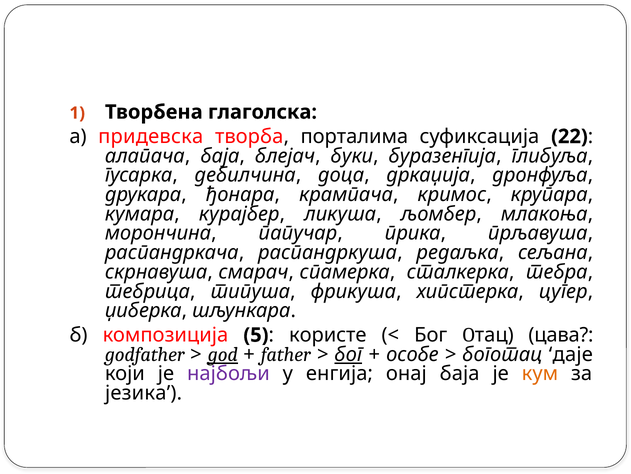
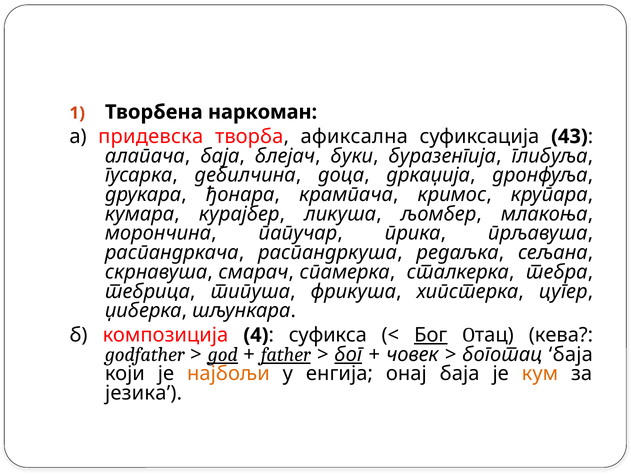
глаголска: глаголска -> наркоман (263, 112)
порталима: порталима -> афиксална (354, 136)
22: 22 -> 43 (569, 136)
5: 5 -> 4 (256, 335)
користе: користе -> суфикса (328, 335)
Бог underline: none -> present (431, 335)
цава: цава -> кева (561, 335)
father underline: none -> present (286, 354)
особе: особе -> човек (412, 354)
боготац даје: даје -> баја (571, 354)
најбољи colour: purple -> orange (228, 373)
